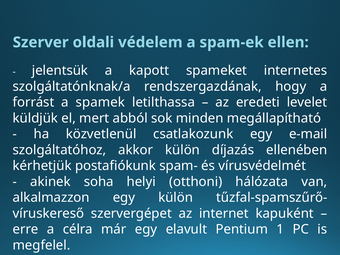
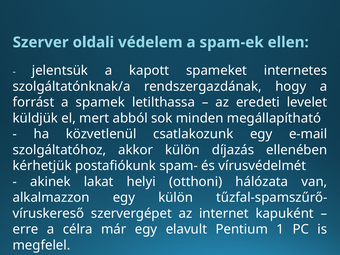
soha: soha -> lakat (99, 182)
